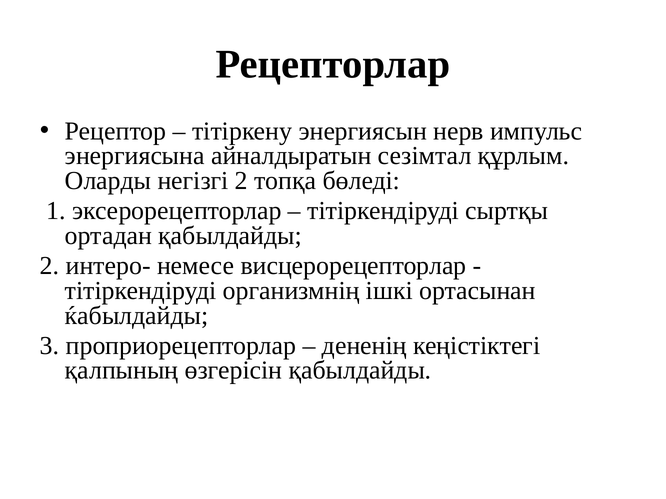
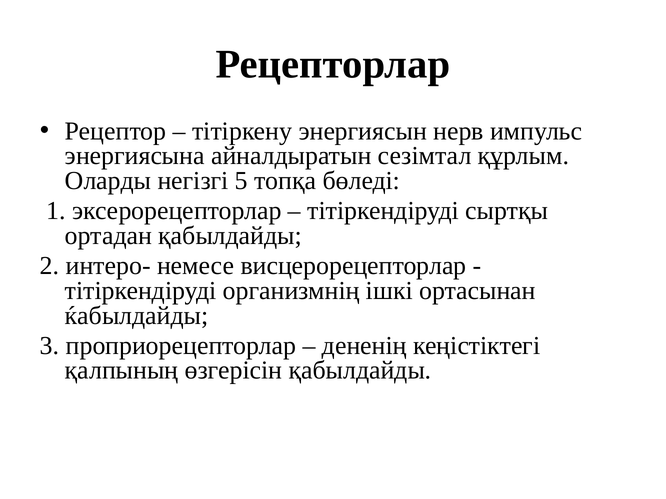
негізгі 2: 2 -> 5 (241, 181)
